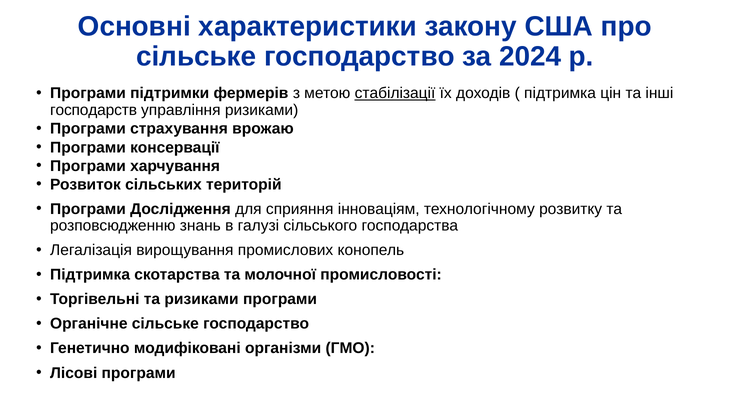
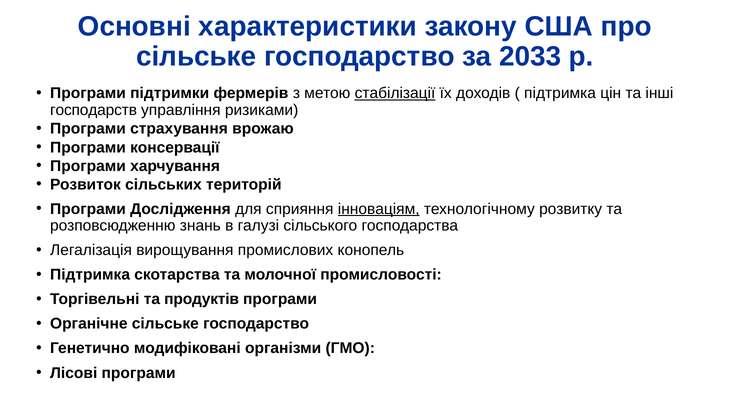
2024: 2024 -> 2033 (530, 57)
інноваціям underline: none -> present (379, 209)
та ризиками: ризиками -> продуктів (202, 299)
